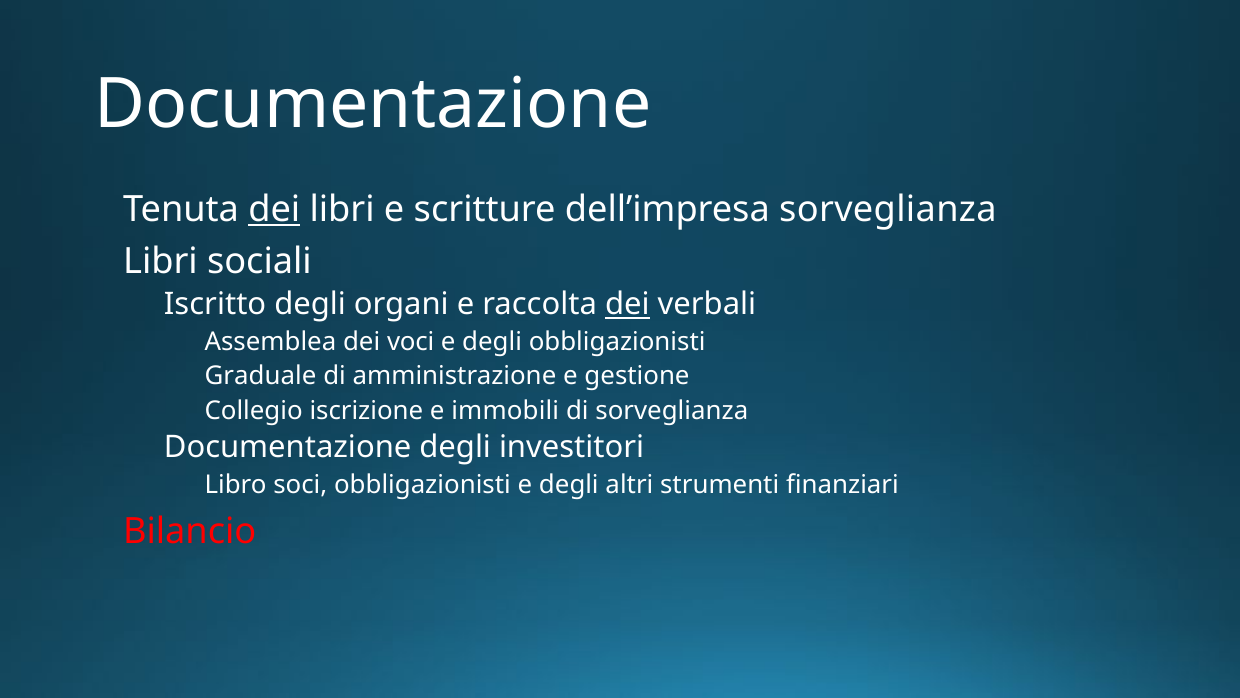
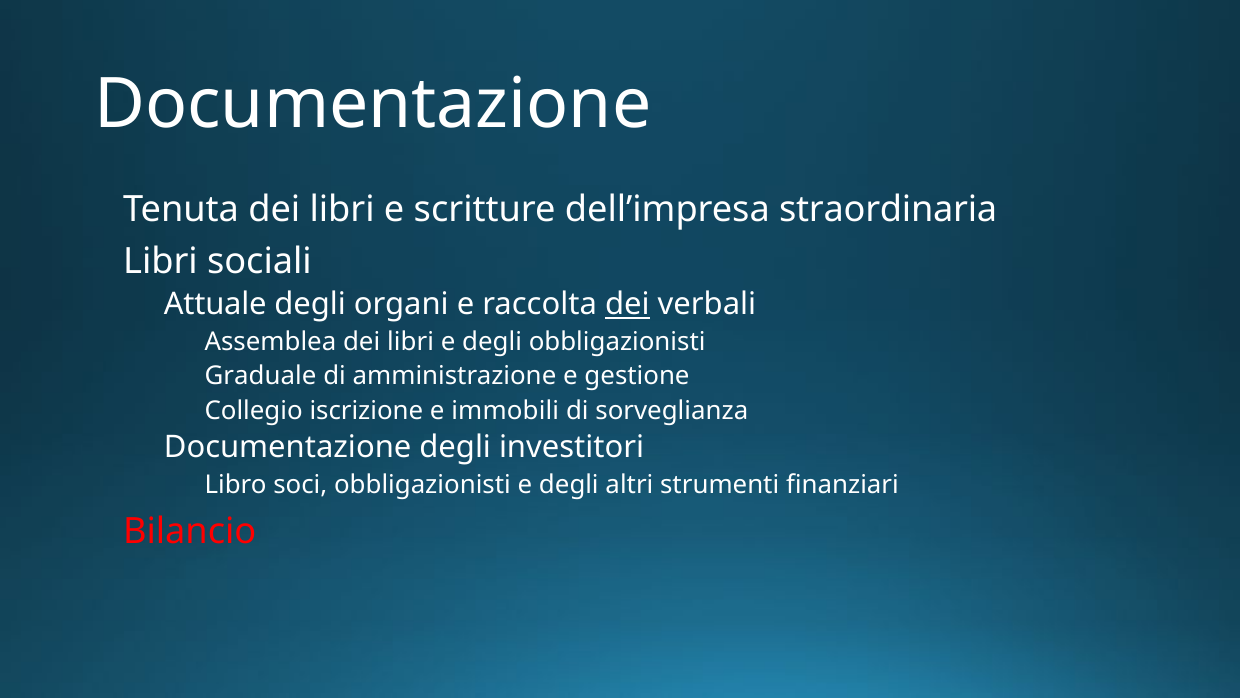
dei underline: present -> none (274, 210)
dell’impresa sorveglianza: sorveglianza -> straordinaria (888, 210)
Iscritto: Iscritto -> Attuale (215, 304)
Assemblea dei voci: voci -> libri (411, 341)
